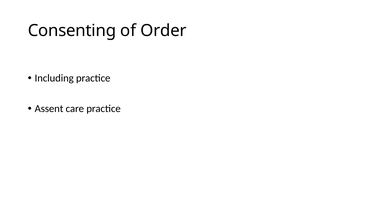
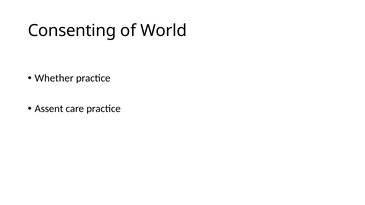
Order: Order -> World (164, 31)
Including: Including -> Whether (54, 78)
